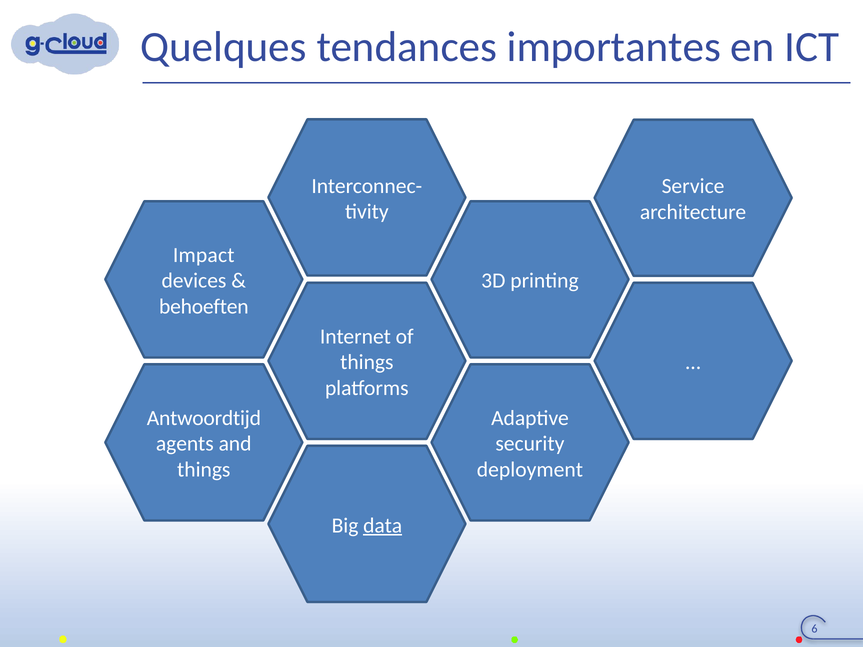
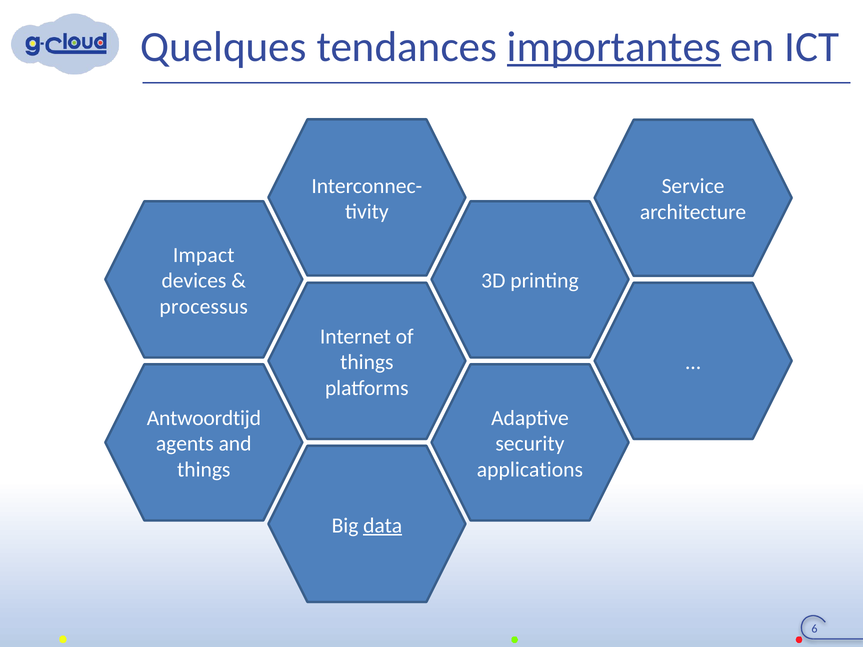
importantes underline: none -> present (614, 47)
behoeften: behoeften -> processus (204, 307)
deployment: deployment -> applications (530, 470)
